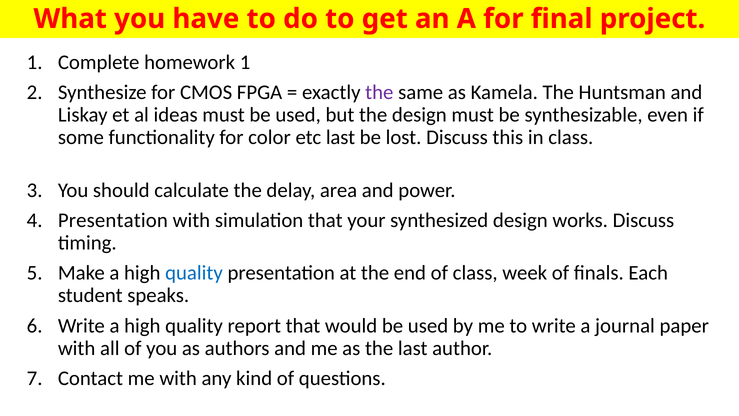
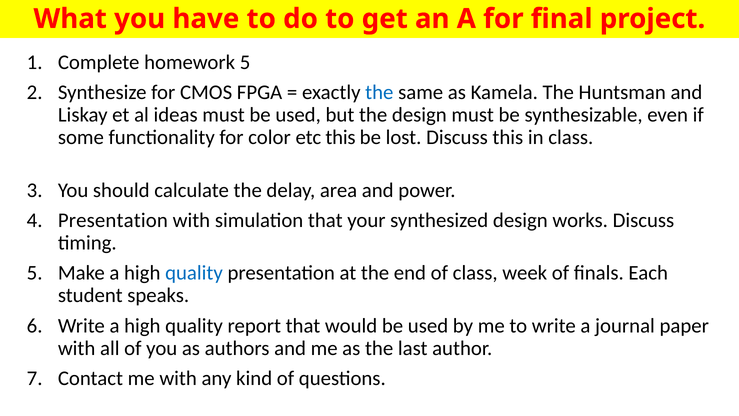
homework 1: 1 -> 5 (245, 62)
the colour: purple -> blue (379, 92)
etc last: last -> this (341, 137)
